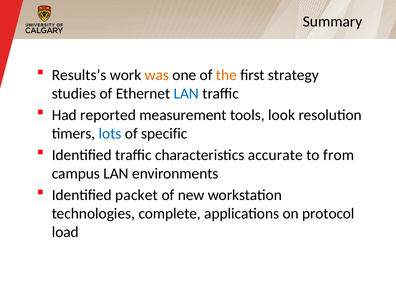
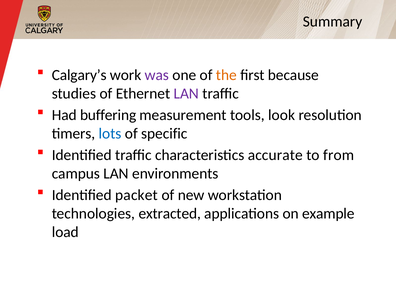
Results’s: Results’s -> Calgary’s (79, 75)
was colour: orange -> purple (157, 75)
strategy: strategy -> because (293, 75)
LAN colour: blue -> purple (186, 93)
reported: reported -> buffering (108, 115)
complete: complete -> extracted (170, 214)
protocol: protocol -> example (328, 214)
